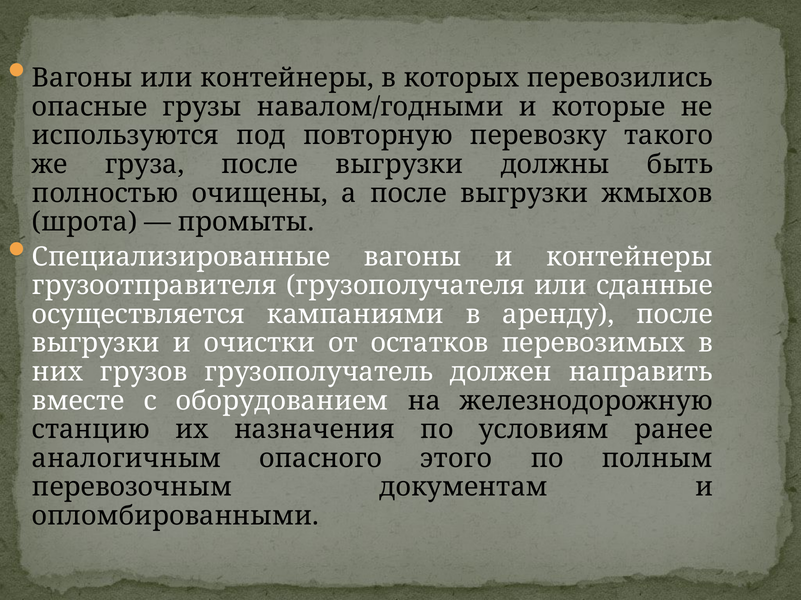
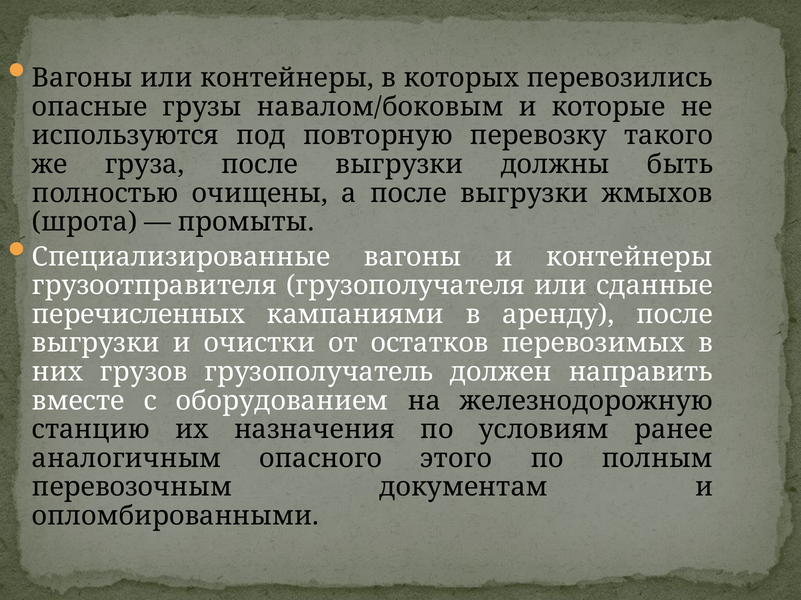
навалом/годными: навалом/годными -> навалом/боковым (380, 107)
осуществляется: осуществляется -> перечисленных (139, 315)
